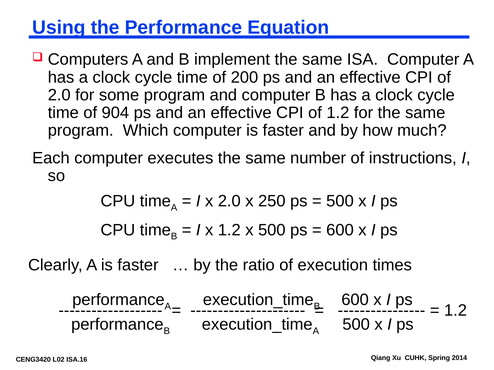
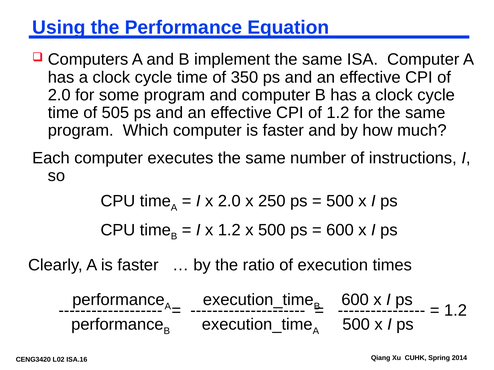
200: 200 -> 350 (244, 77)
904: 904 -> 505 (115, 113)
